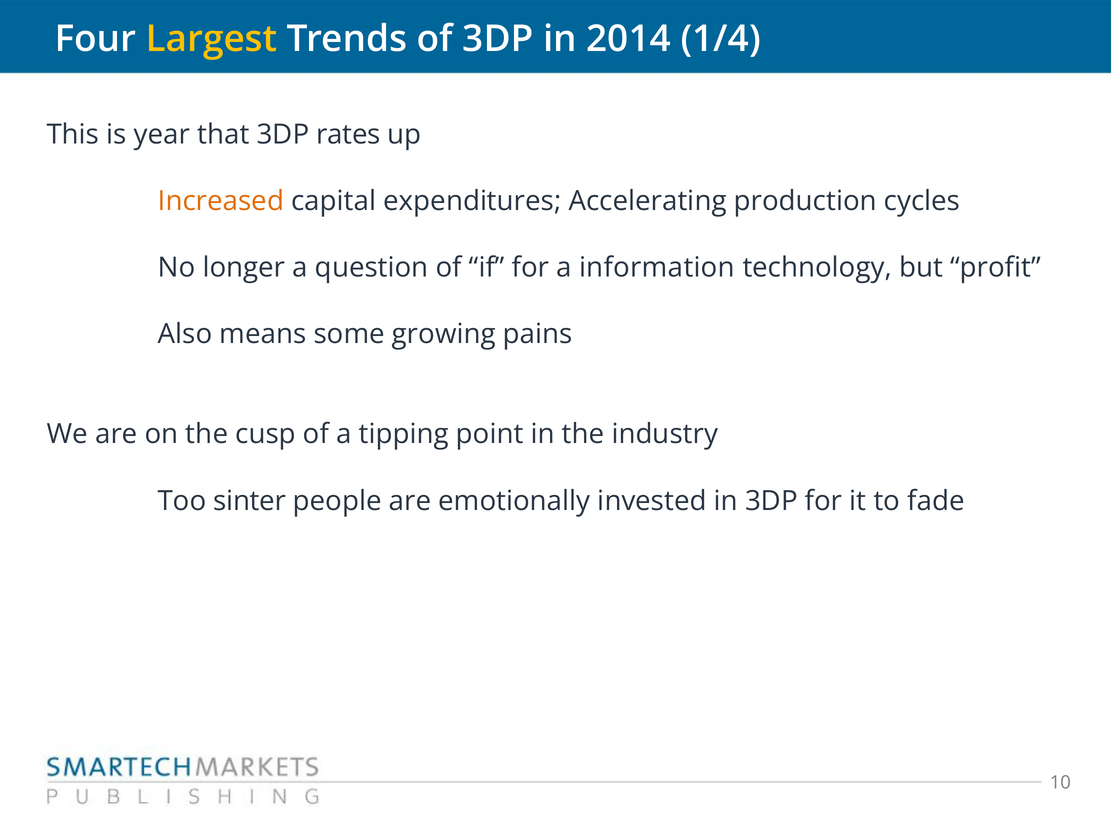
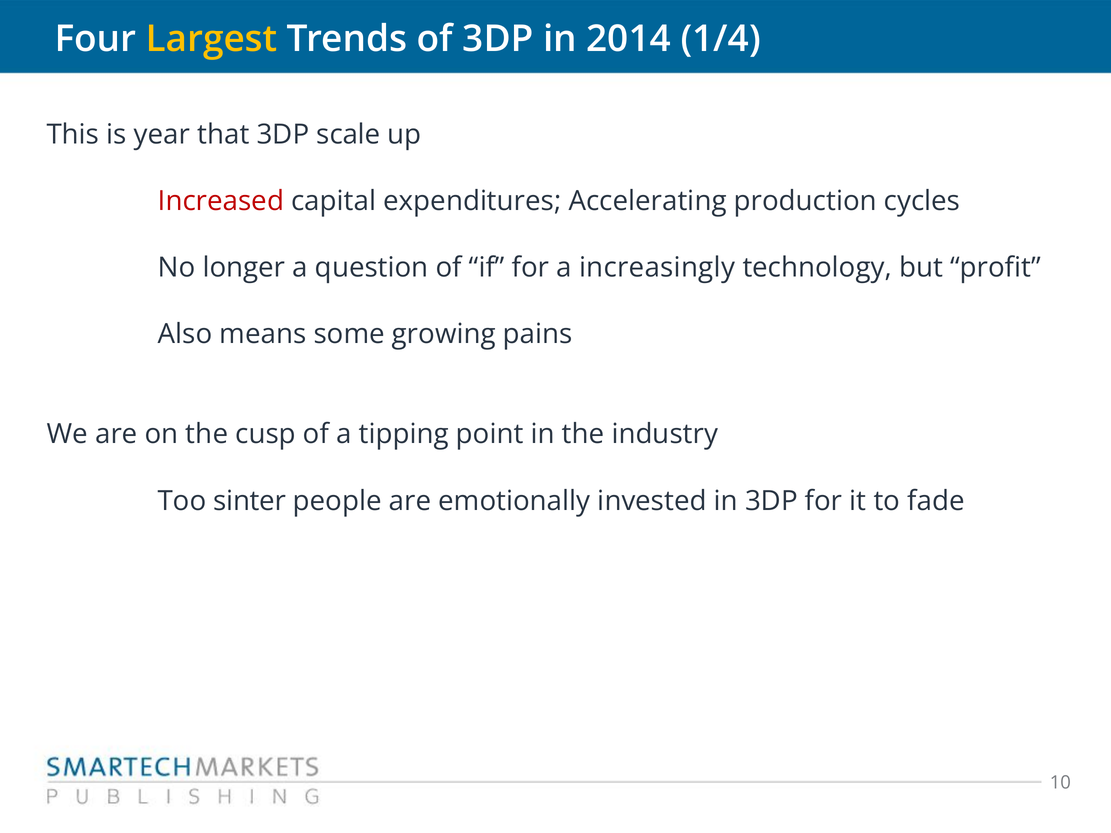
rates: rates -> scale (348, 134)
Increased colour: orange -> red (221, 201)
information: information -> increasingly (657, 268)
